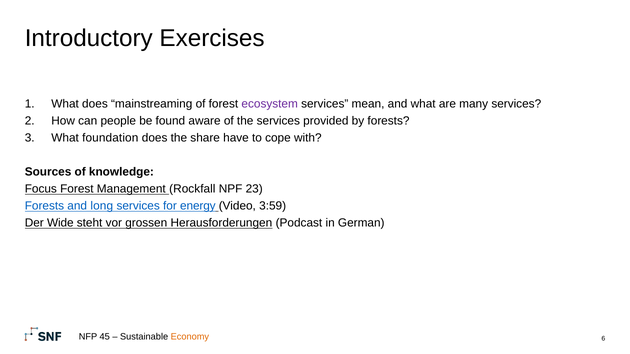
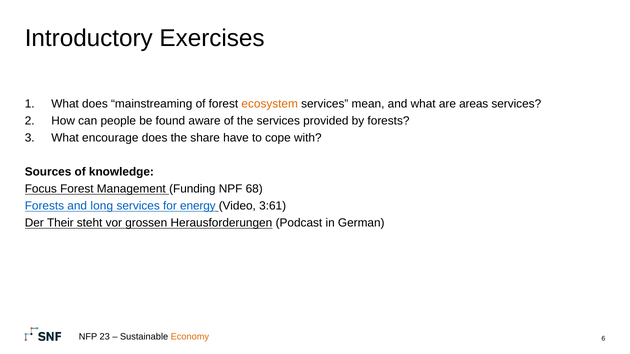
ecosystem colour: purple -> orange (270, 104)
many: many -> areas (474, 104)
foundation: foundation -> encourage (110, 138)
Rockfall: Rockfall -> Funding (192, 189)
23: 23 -> 68 (254, 189)
3:59: 3:59 -> 3:61 (273, 206)
Wide: Wide -> Their (60, 223)
45: 45 -> 23 (105, 337)
